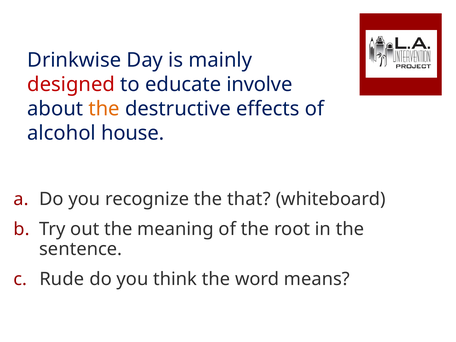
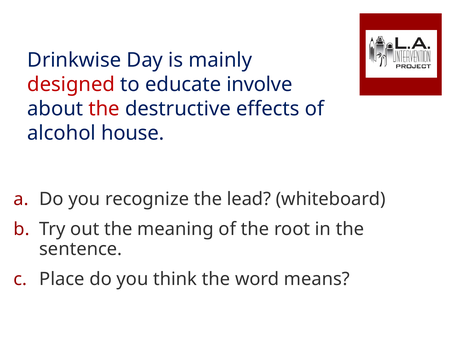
the colour: orange -> red (104, 109)
that: that -> lead (249, 199)
Rude: Rude -> Place (62, 279)
